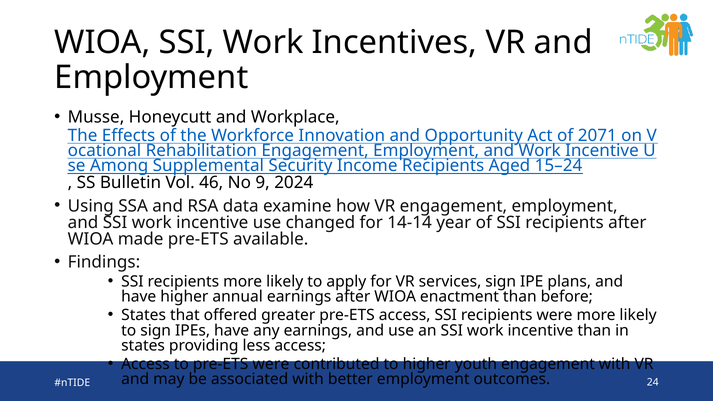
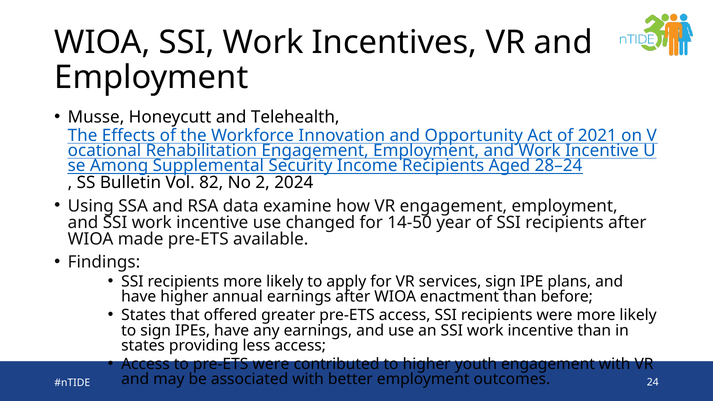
Workplace: Workplace -> Telehealth (295, 117)
2071: 2071 -> 2021 (597, 135)
15–24: 15–24 -> 28–24 (558, 166)
46: 46 -> 82 (211, 183)
9: 9 -> 2 (263, 183)
14-14: 14-14 -> 14-50 (410, 223)
